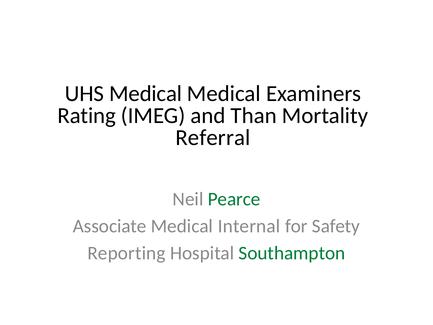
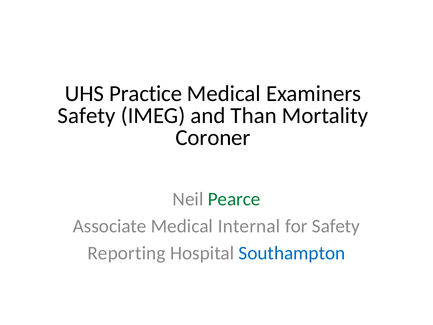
UHS Medical: Medical -> Practice (146, 94)
Rating: Rating -> Safety (87, 116)
Referral: Referral -> Coroner (213, 138)
Southampton colour: green -> blue (292, 253)
